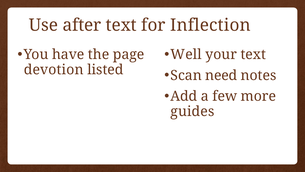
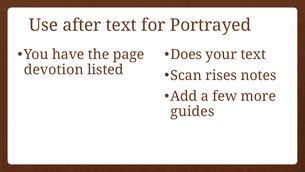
Inflection: Inflection -> Portrayed (211, 25)
Well: Well -> Does (186, 54)
need: need -> rises (221, 75)
